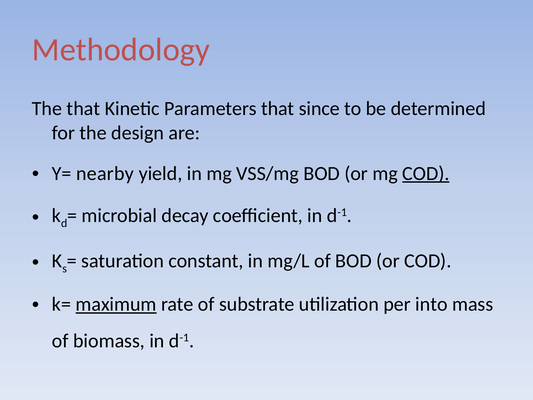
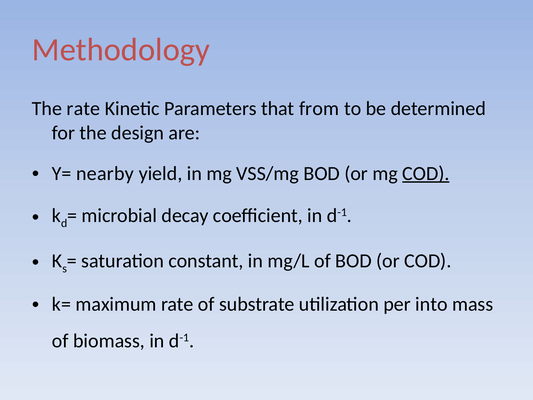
The that: that -> rate (83, 108)
since: since -> from (319, 108)
maximum underline: present -> none (116, 304)
